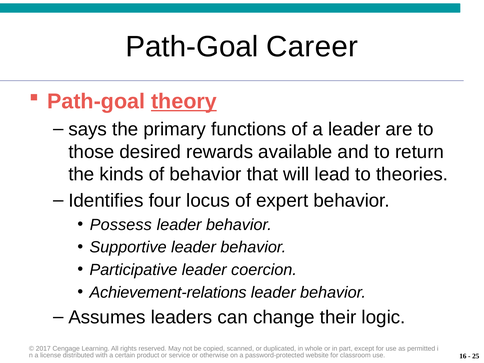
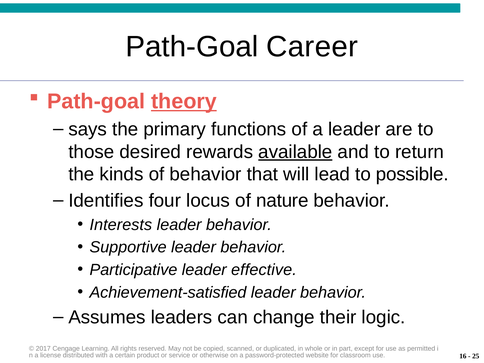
available underline: none -> present (295, 152)
theories: theories -> possible (412, 174)
expert: expert -> nature (282, 201)
Possess: Possess -> Interests (121, 225)
coercion: coercion -> effective (264, 270)
Achievement-relations: Achievement-relations -> Achievement-satisfied (168, 292)
